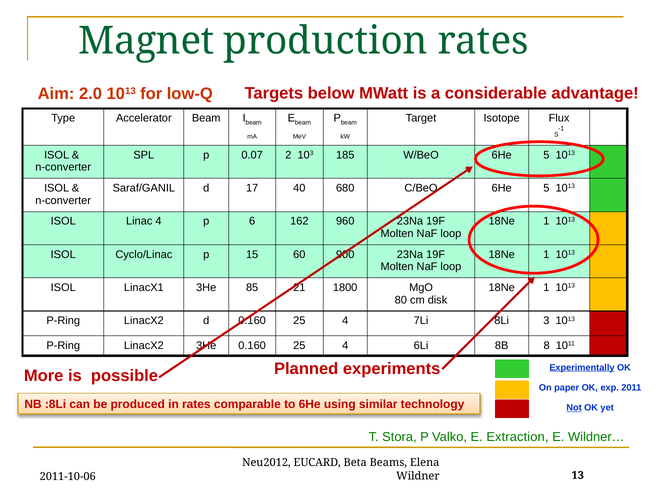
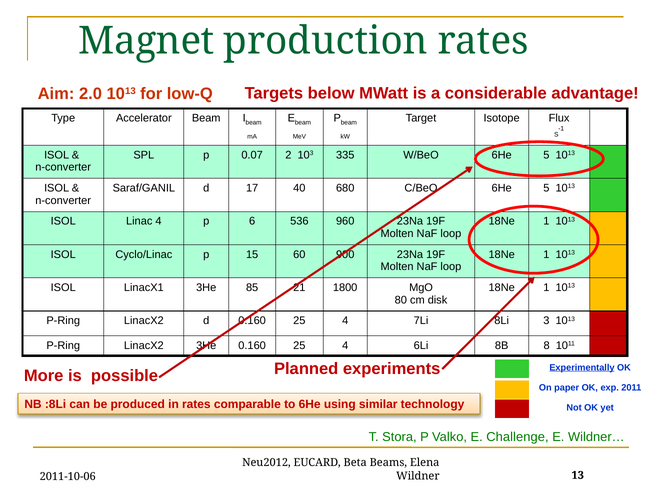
185: 185 -> 335 (345, 155)
162: 162 -> 536 (299, 221)
Not underline: present -> none (574, 407)
Extraction: Extraction -> Challenge (517, 436)
